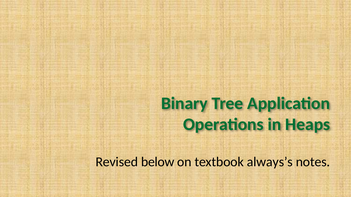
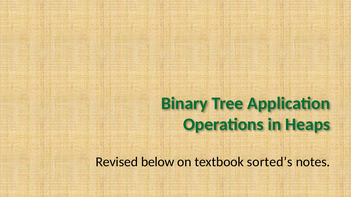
always’s: always’s -> sorted’s (270, 162)
